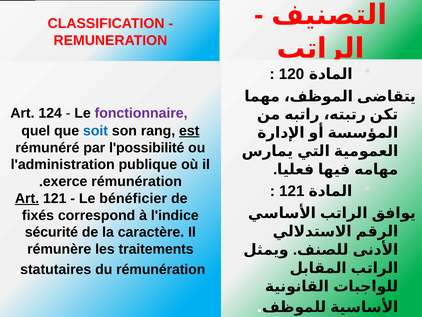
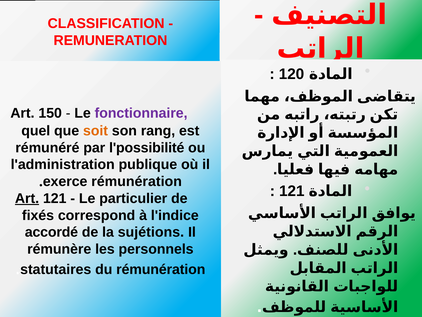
124: 124 -> 150 (50, 113)
soit colour: blue -> orange (96, 131)
est underline: present -> none (189, 131)
bénéficier: bénéficier -> particulier (133, 198)
sécurité: sécurité -> accordé (51, 232)
caractère: caractère -> sujétions (151, 232)
traitements: traitements -> personnels (156, 249)
